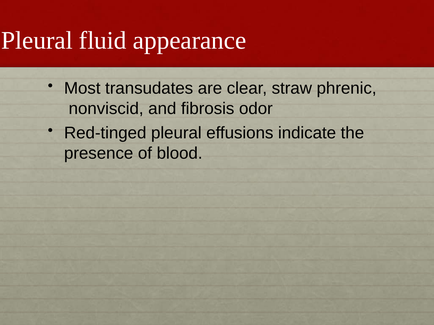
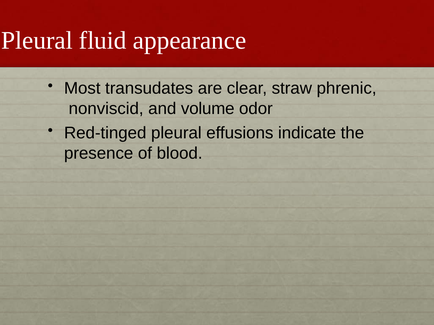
fibrosis: fibrosis -> volume (208, 109)
